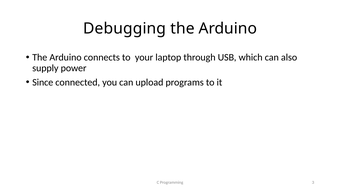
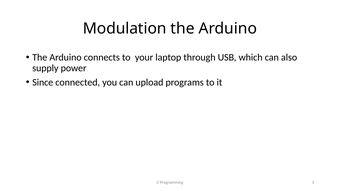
Debugging: Debugging -> Modulation (125, 29)
